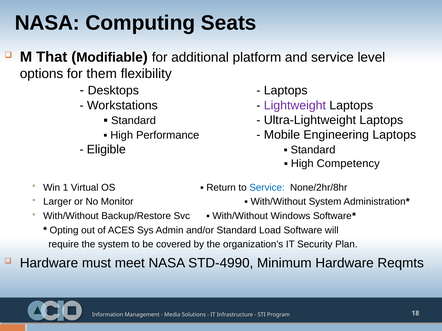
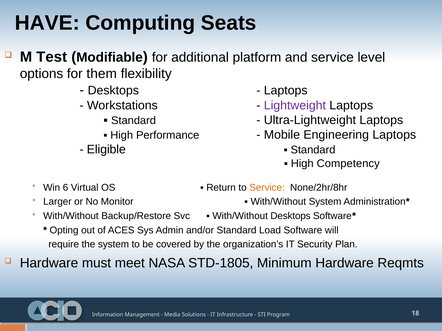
NASA: NASA -> HAVE (47, 23)
That: That -> Test (52, 57)
1: 1 -> 6 (66, 188)
Service colour: blue -> orange (267, 188)
With/Without Windows: Windows -> Desktops (291, 216)
STD-4990: STD-4990 -> STD-1805 (221, 263)
